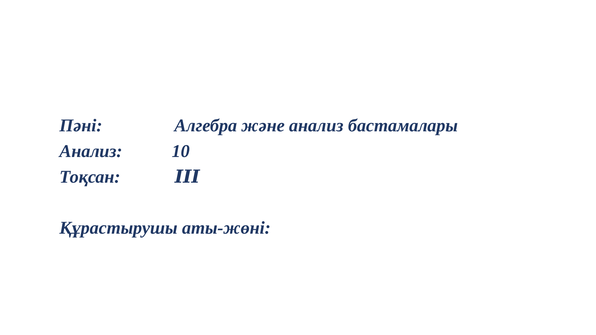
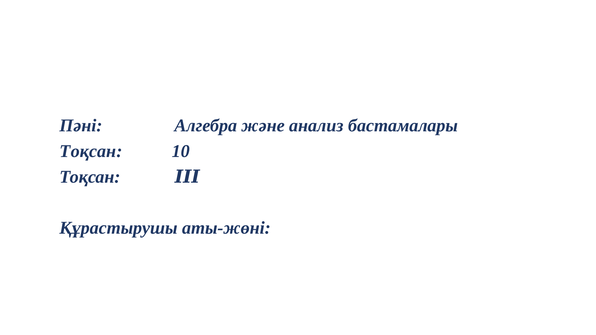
Анализ: Анализ -> Тоқсан (91, 151)
